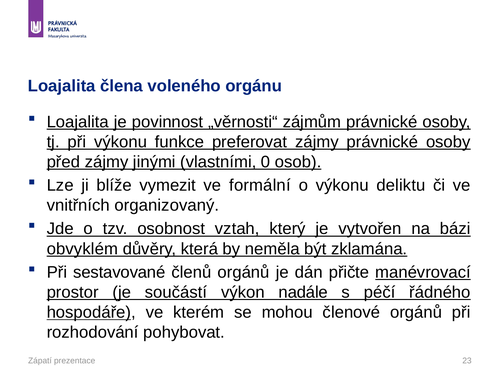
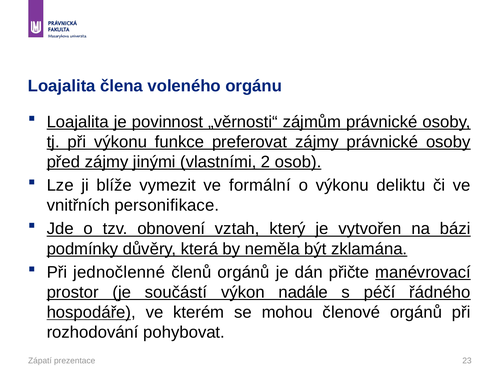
0: 0 -> 2 (266, 162)
organizovaný: organizovaný -> personifikace (167, 205)
osobnost: osobnost -> obnovení (171, 229)
obvyklém: obvyklém -> podmínky (82, 249)
sestavované: sestavované -> jednočlenné (119, 272)
